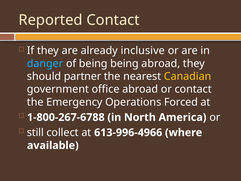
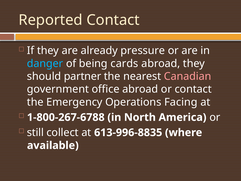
inclusive: inclusive -> pressure (143, 51)
being being: being -> cards (124, 63)
Canadian colour: yellow -> pink (188, 76)
Forced: Forced -> Facing (181, 102)
613-996-4966: 613-996-4966 -> 613-996-8835 (128, 132)
